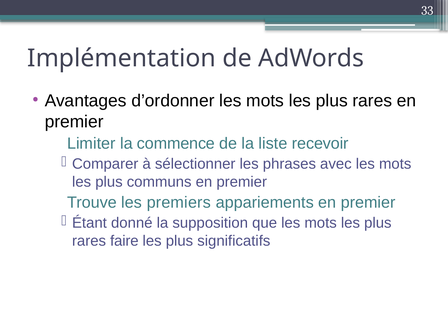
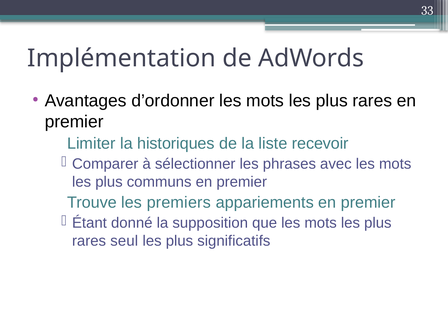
commence: commence -> historiques (176, 144)
faire: faire -> seul (124, 241)
